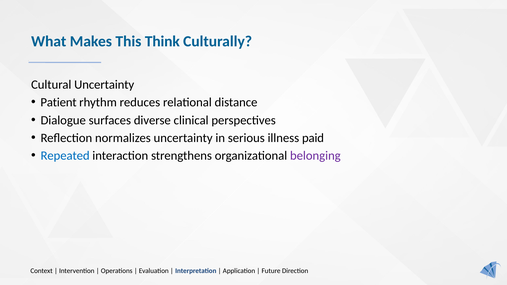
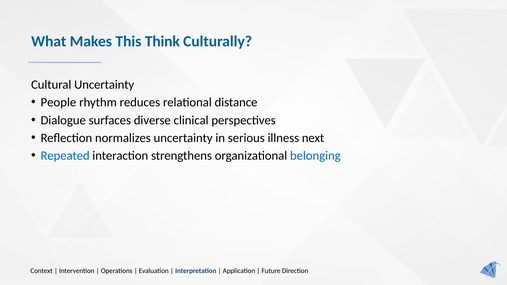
Patient: Patient -> People (58, 102)
paid: paid -> next (313, 138)
belonging colour: purple -> blue (315, 156)
